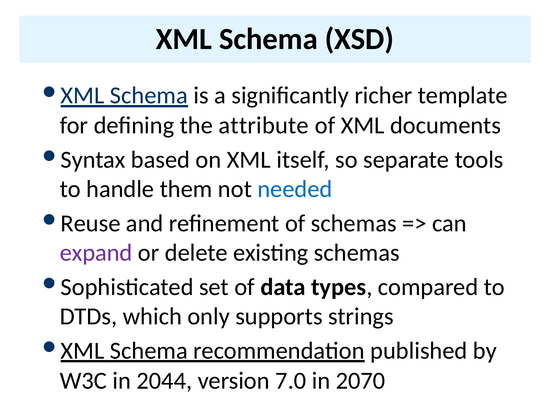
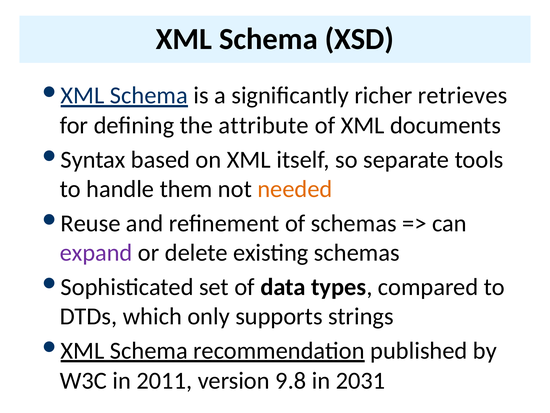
template: template -> retrieves (463, 95)
needed colour: blue -> orange (295, 189)
2044: 2044 -> 2011 (164, 380)
7.0: 7.0 -> 9.8 (291, 380)
2070: 2070 -> 2031 (361, 380)
